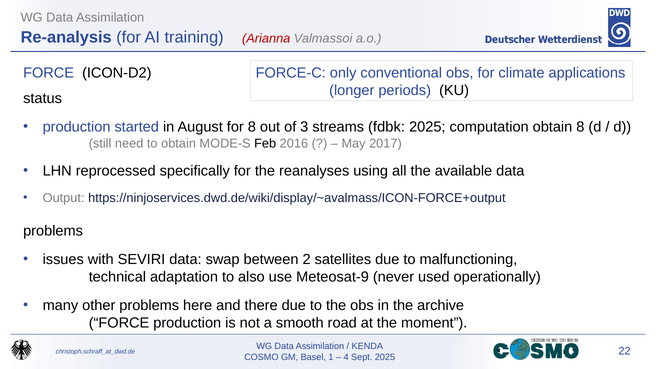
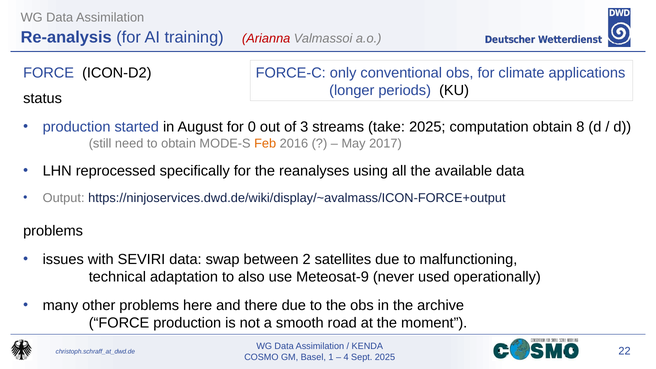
for 8: 8 -> 0 (252, 127)
fdbk: fdbk -> take (387, 127)
Feb colour: black -> orange (265, 143)
